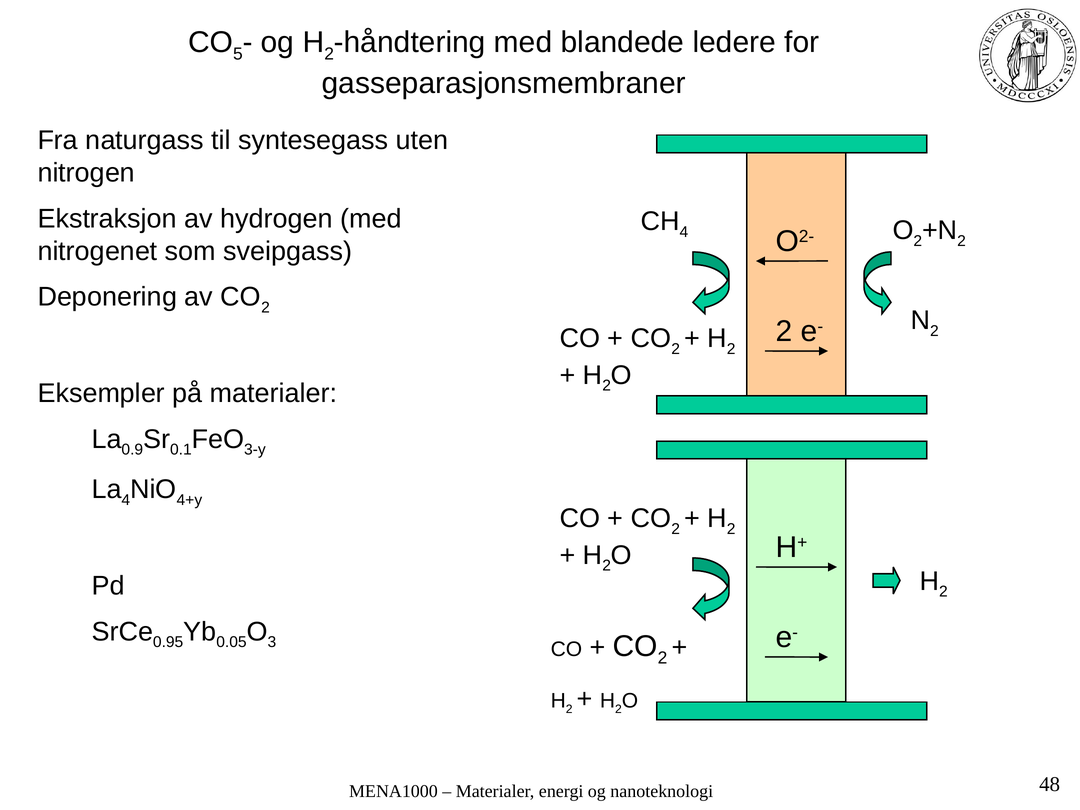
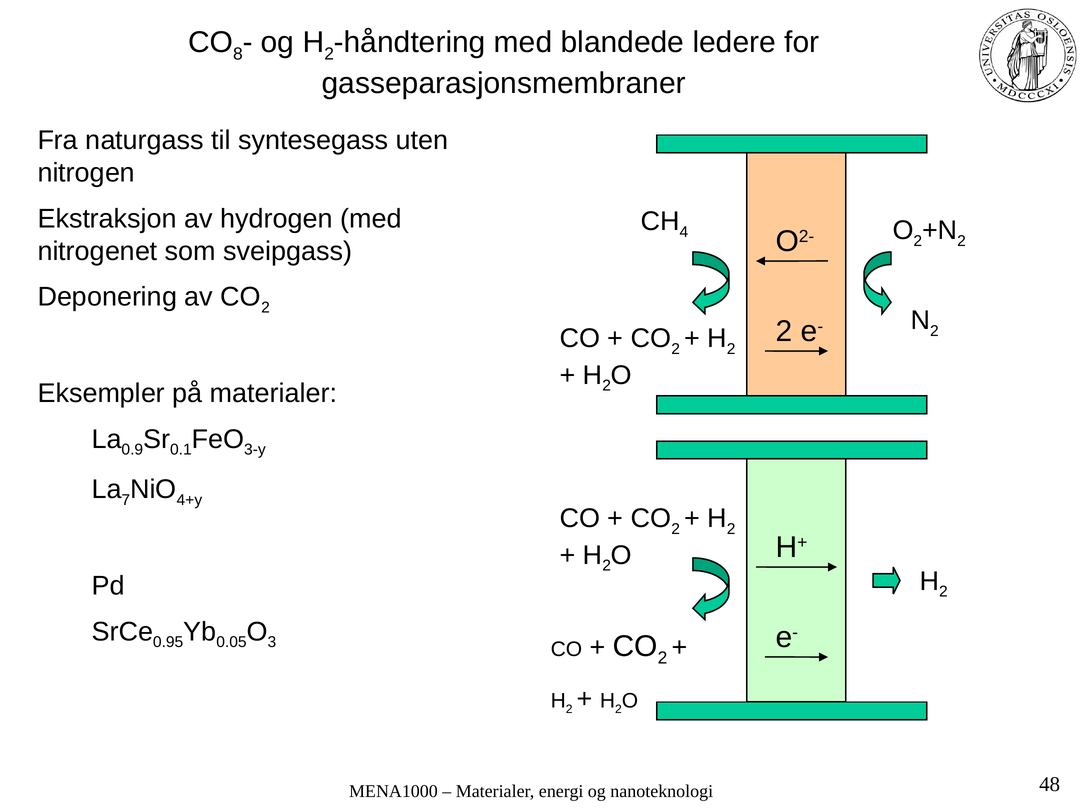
5: 5 -> 8 (238, 54)
4: 4 -> 7 (126, 500)
